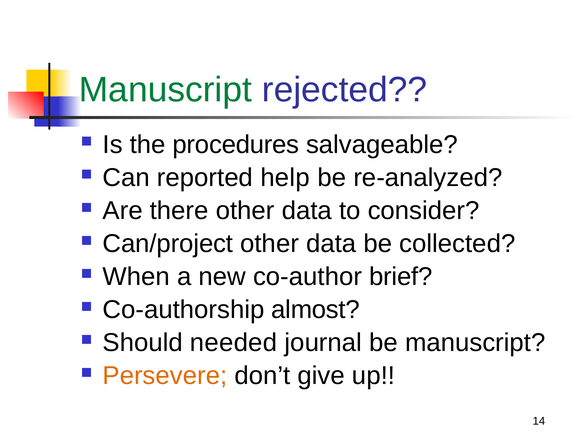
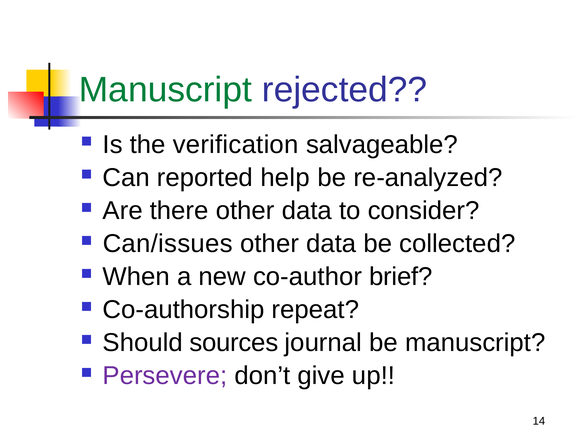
procedures: procedures -> verification (236, 145)
Can/project: Can/project -> Can/issues (168, 244)
almost: almost -> repeat (315, 310)
needed: needed -> sources (234, 343)
Persevere colour: orange -> purple (165, 376)
